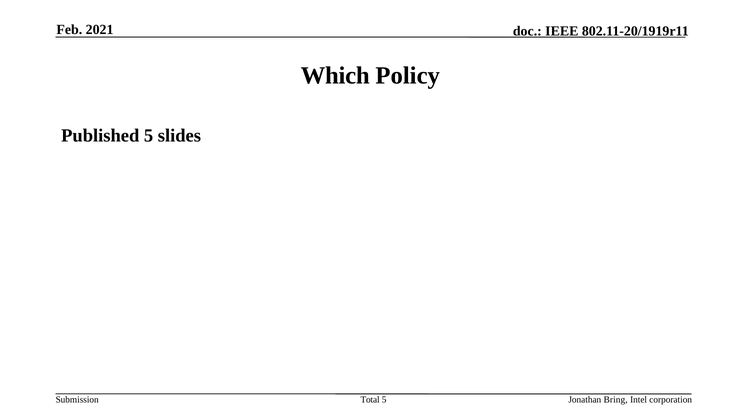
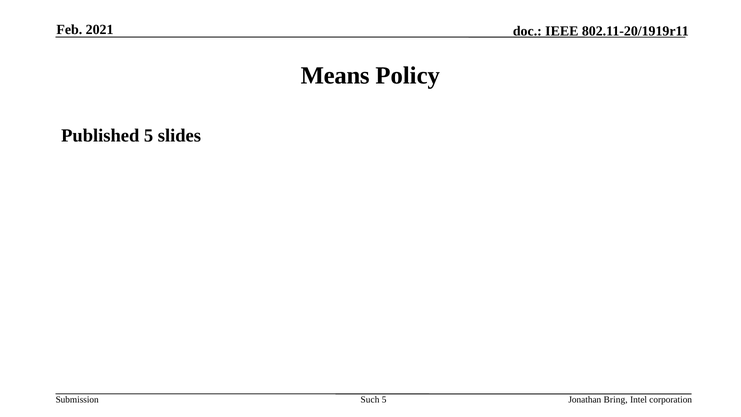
Which: Which -> Means (335, 76)
Total: Total -> Such (370, 400)
